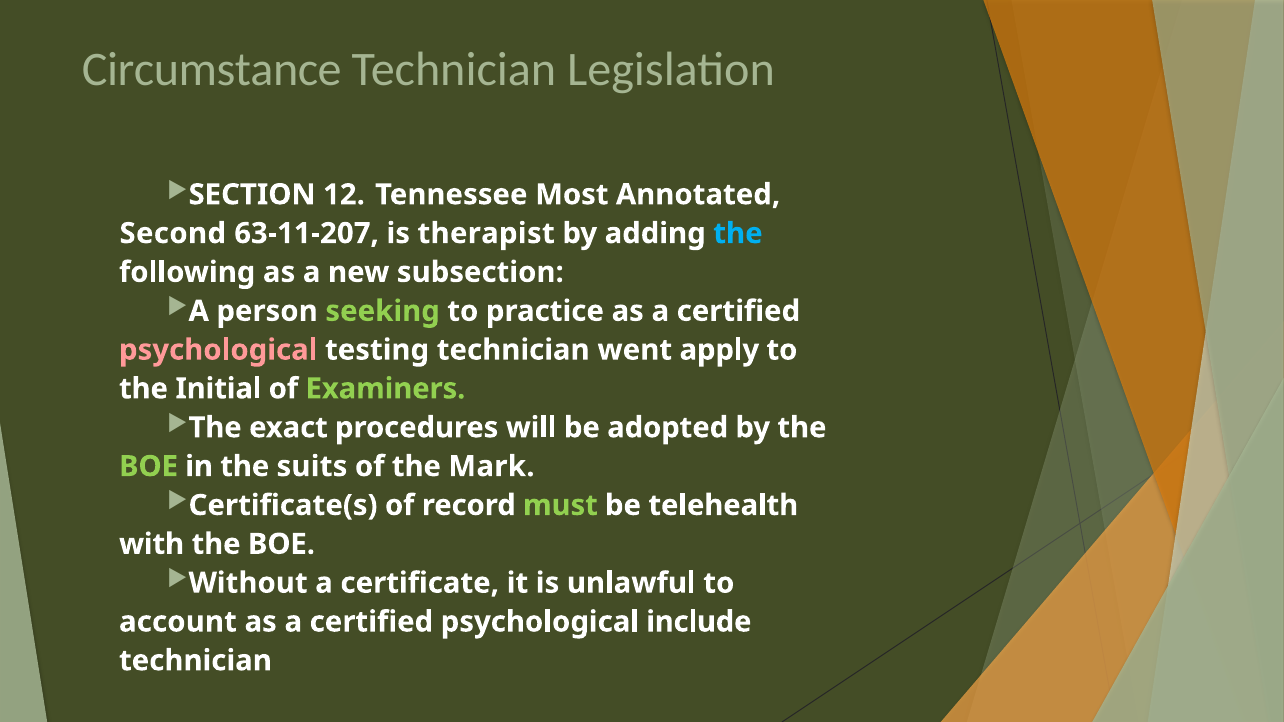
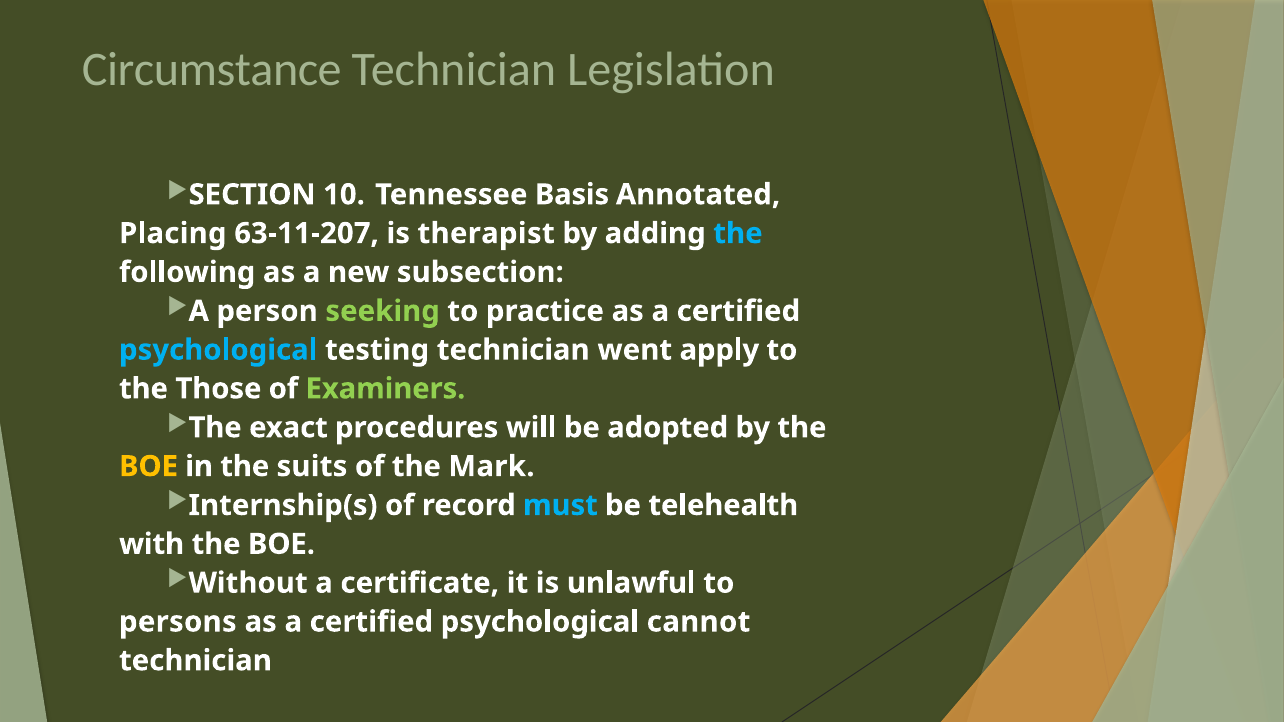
12: 12 -> 10 (344, 195)
Most: Most -> Basis (572, 195)
Second: Second -> Placing (173, 234)
psychological colour: pink -> light blue (218, 350)
Initial: Initial -> Those (218, 389)
BOE colour: light green -> yellow (149, 467)
Certificate(s: Certificate(s -> Internship(s (283, 505)
must colour: light green -> light blue (560, 505)
account: account -> persons (178, 622)
include: include -> cannot (699, 622)
